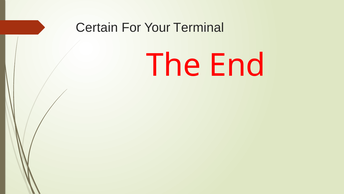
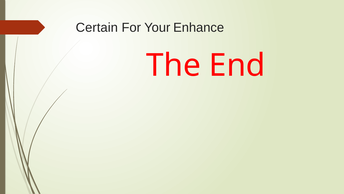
Terminal: Terminal -> Enhance (199, 28)
